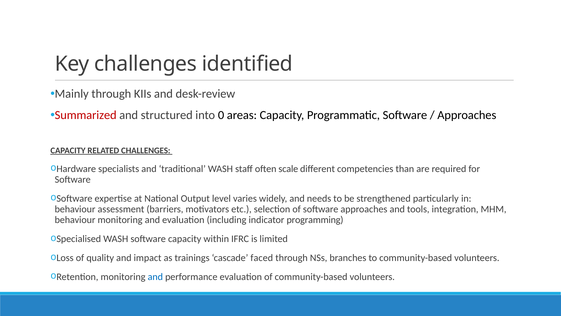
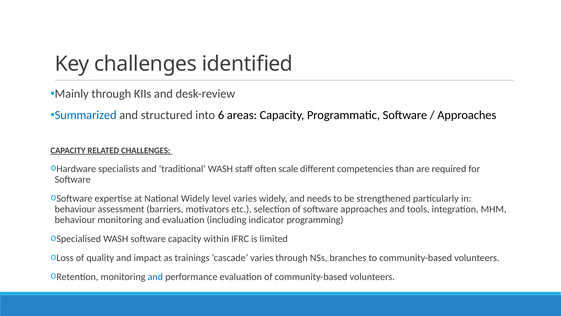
Summarized colour: red -> blue (86, 115)
0: 0 -> 6 (221, 115)
National Output: Output -> Widely (195, 198)
cascade faced: faced -> varies (262, 258)
